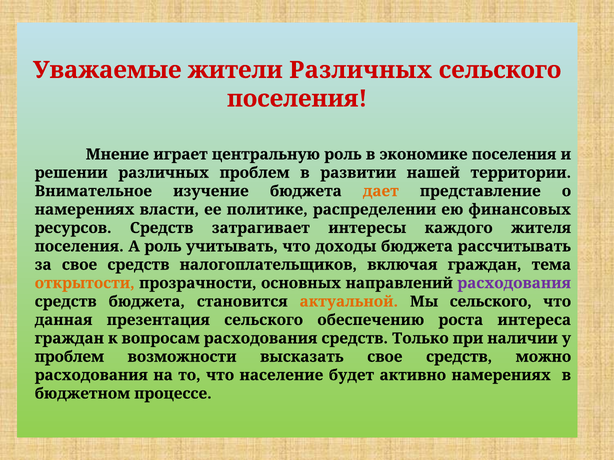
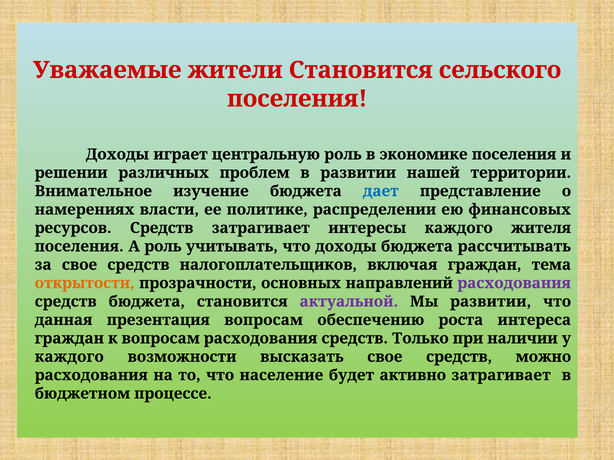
жители Различных: Различных -> Становится (361, 70)
Мнение: Мнение -> Доходы (117, 155)
дает colour: orange -> blue (381, 191)
актуальной colour: orange -> purple (349, 302)
Мы сельского: сельского -> развитии (491, 302)
презентация сельского: сельского -> вопросам (264, 320)
проблем: проблем -> каждого (69, 357)
активно намерениях: намерениях -> затрагивает (501, 376)
